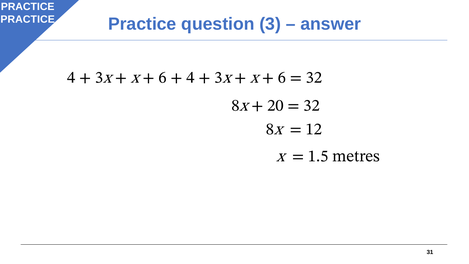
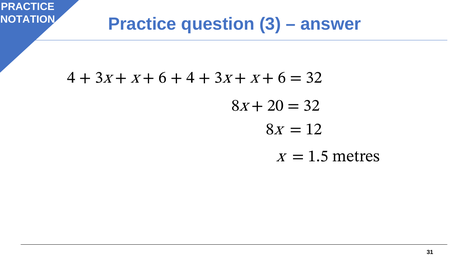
PRACTICE: PRACTICE -> NOTATION (28, 19)
